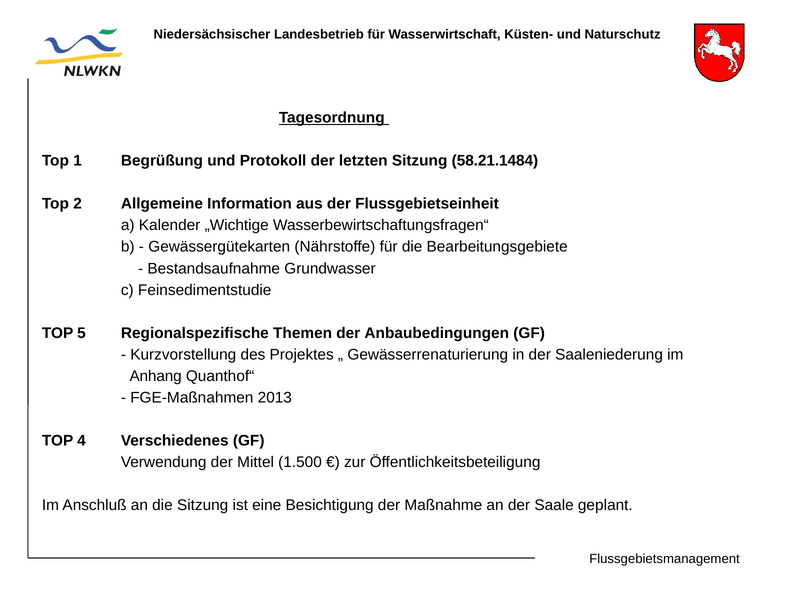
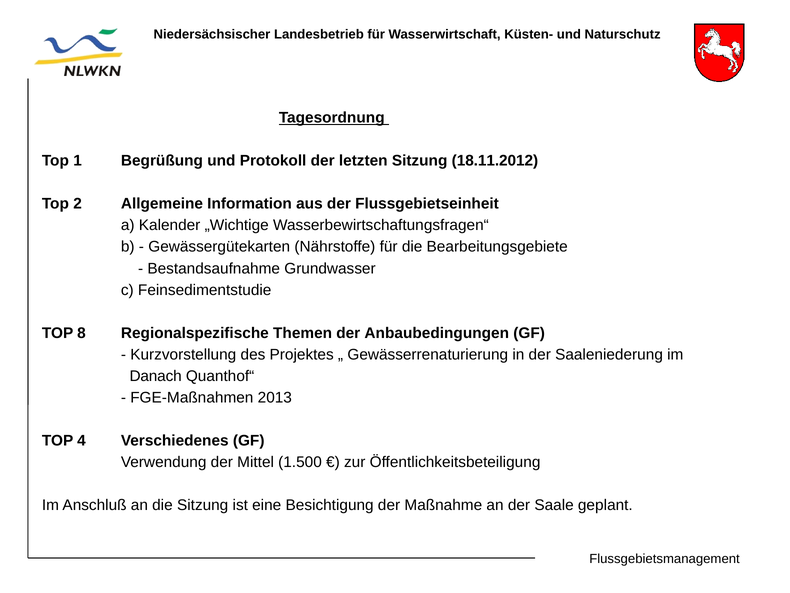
58.21.1484: 58.21.1484 -> 18.11.2012 (495, 161)
5: 5 -> 8 (82, 333)
Anhang: Anhang -> Danach (156, 376)
